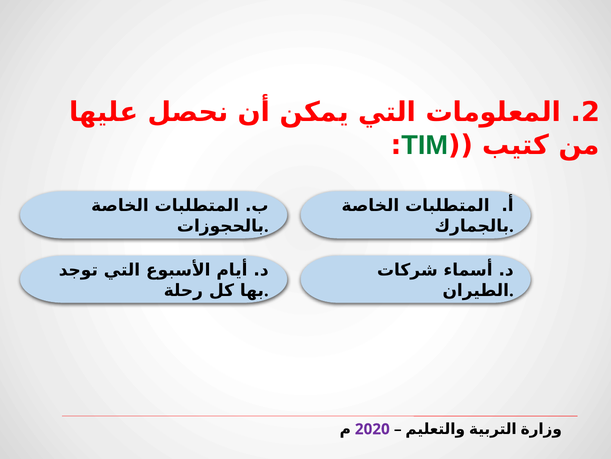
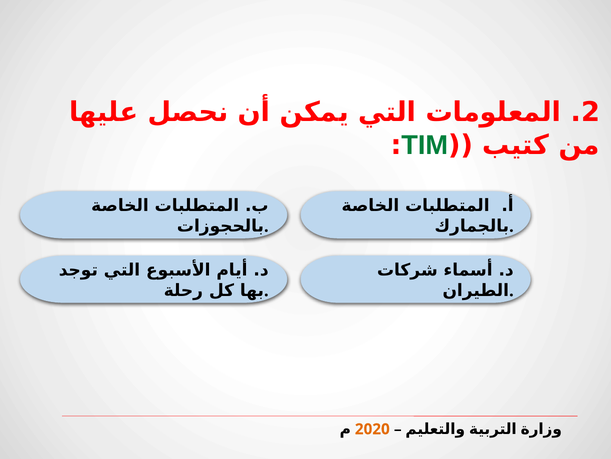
2020 colour: purple -> orange (372, 429)
